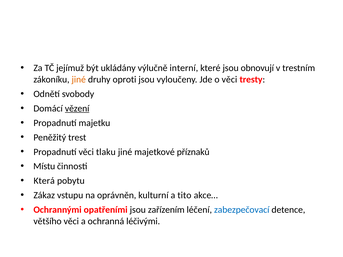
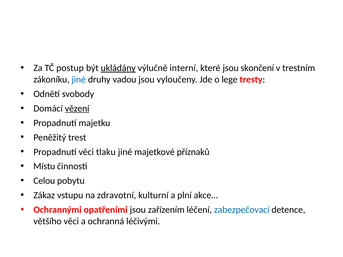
jejímuž: jejímuž -> postup (70, 68)
ukládány underline: none -> present (118, 68)
obnovují: obnovují -> skončení (257, 68)
jiné colour: orange -> blue (79, 80)
oproti: oproti -> vadou (125, 80)
o věci: věci -> lege (230, 80)
Která: Která -> Celou (44, 181)
oprávněn: oprávněn -> zdravotní (117, 195)
tito: tito -> plní (184, 195)
